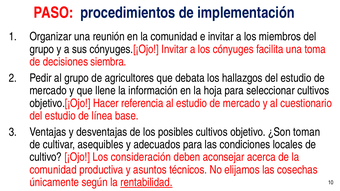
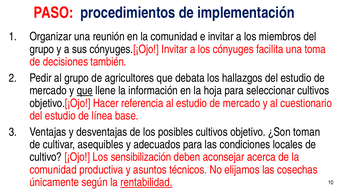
siembra: siembra -> también (108, 62)
que underline: none -> present (85, 91)
consideración: consideración -> sensibilización (141, 157)
